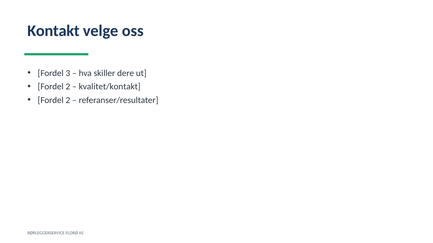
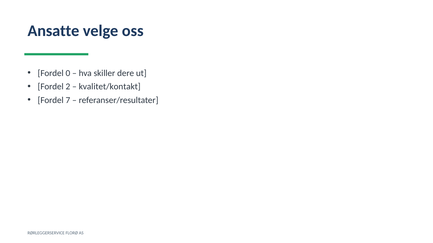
Kontakt: Kontakt -> Ansatte (53, 31)
3: 3 -> 0 (68, 73)
2: 2 -> 7 (68, 100)
